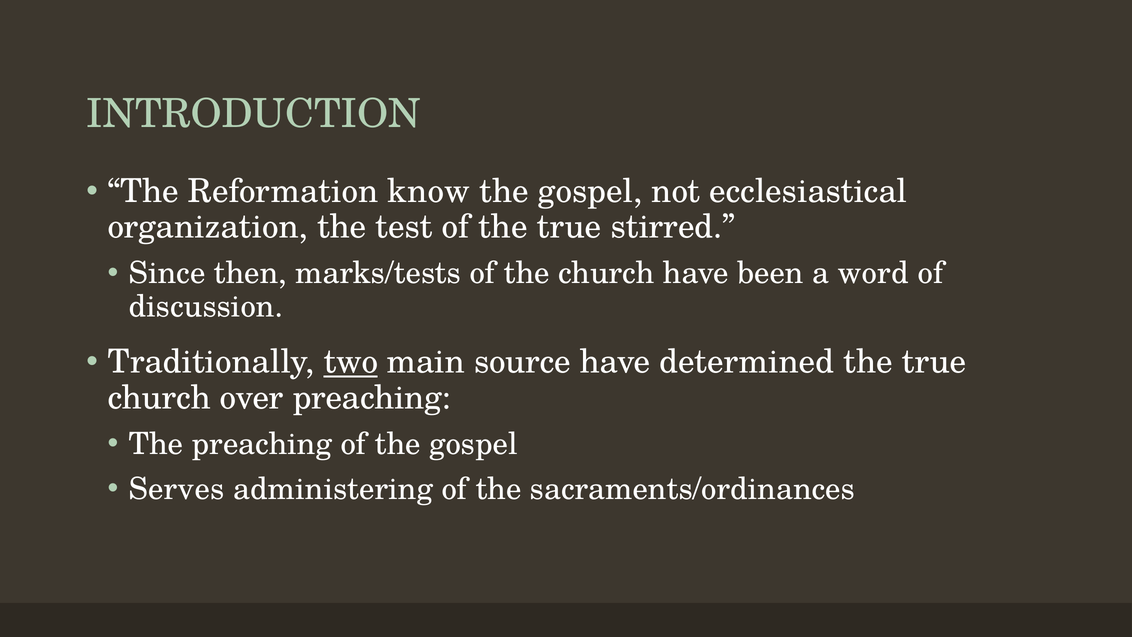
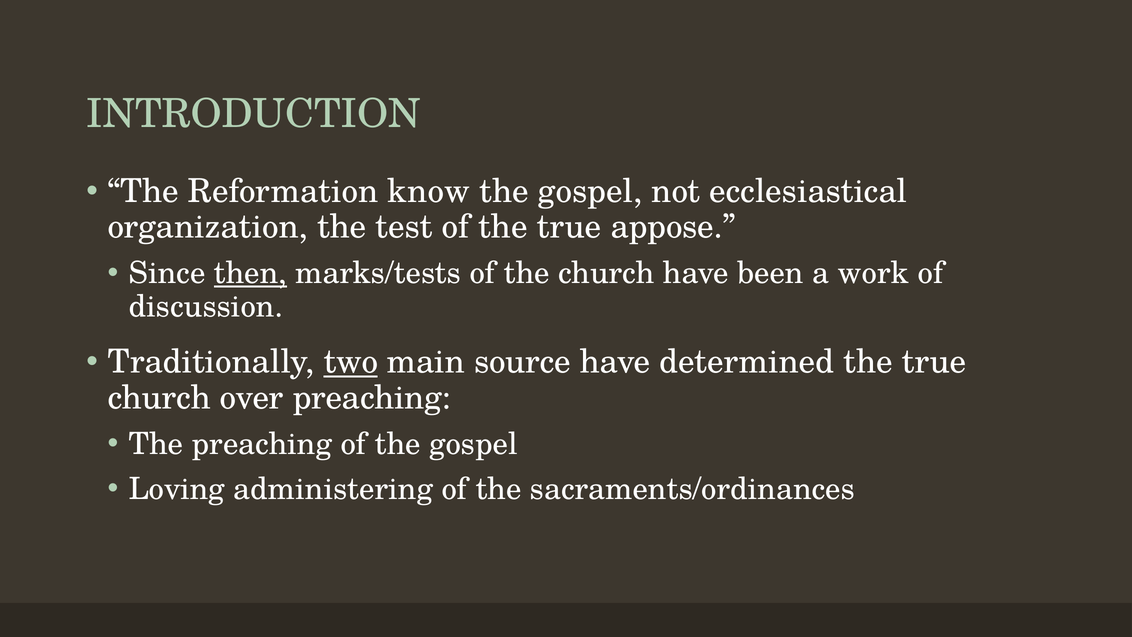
stirred: stirred -> appose (673, 227)
then underline: none -> present (250, 273)
word: word -> work (873, 273)
Serves: Serves -> Loving (177, 489)
